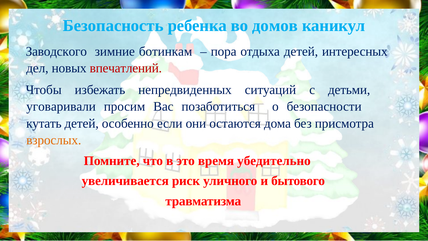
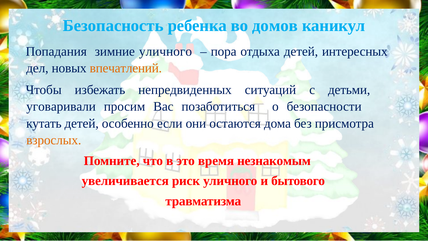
Заводского: Заводского -> Попадания (56, 51)
зимние ботинкам: ботинкам -> уличного (166, 51)
впечатлений colour: red -> orange (126, 68)
убедительно: убедительно -> незнакомым (274, 161)
